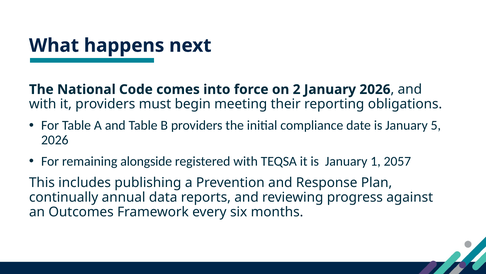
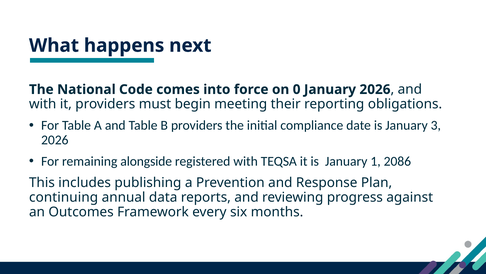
2: 2 -> 0 (297, 89)
5: 5 -> 3 (436, 125)
2057: 2057 -> 2086 (397, 161)
continually: continually -> continuing (64, 197)
